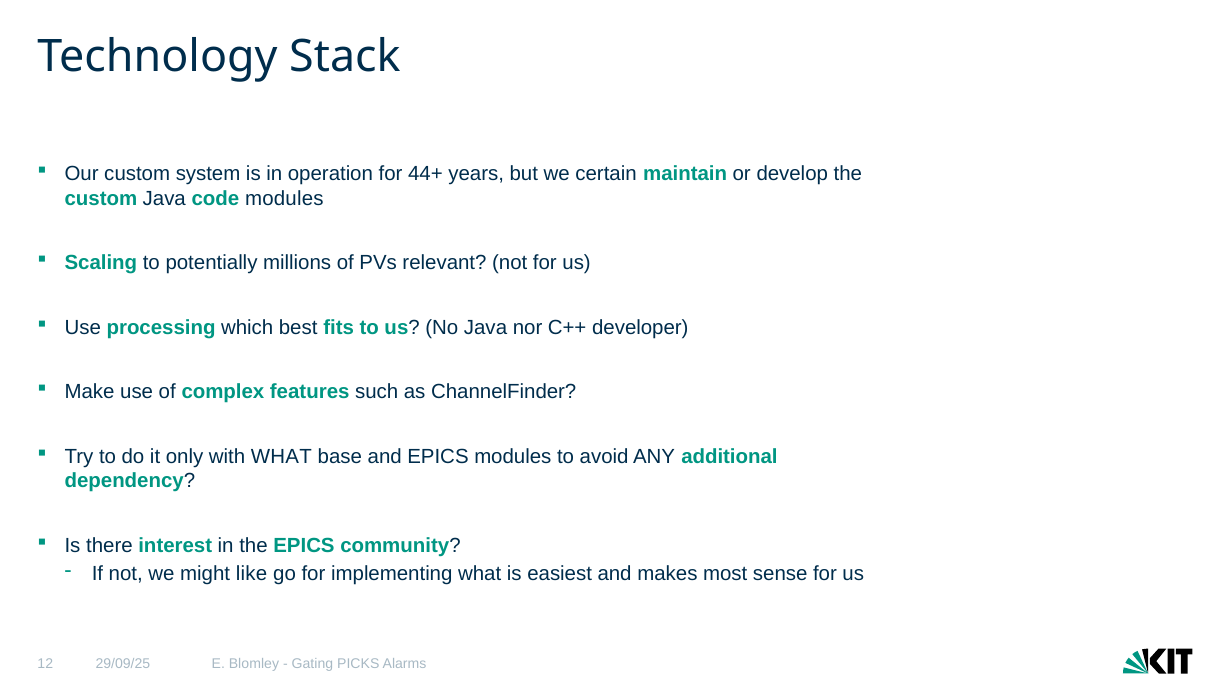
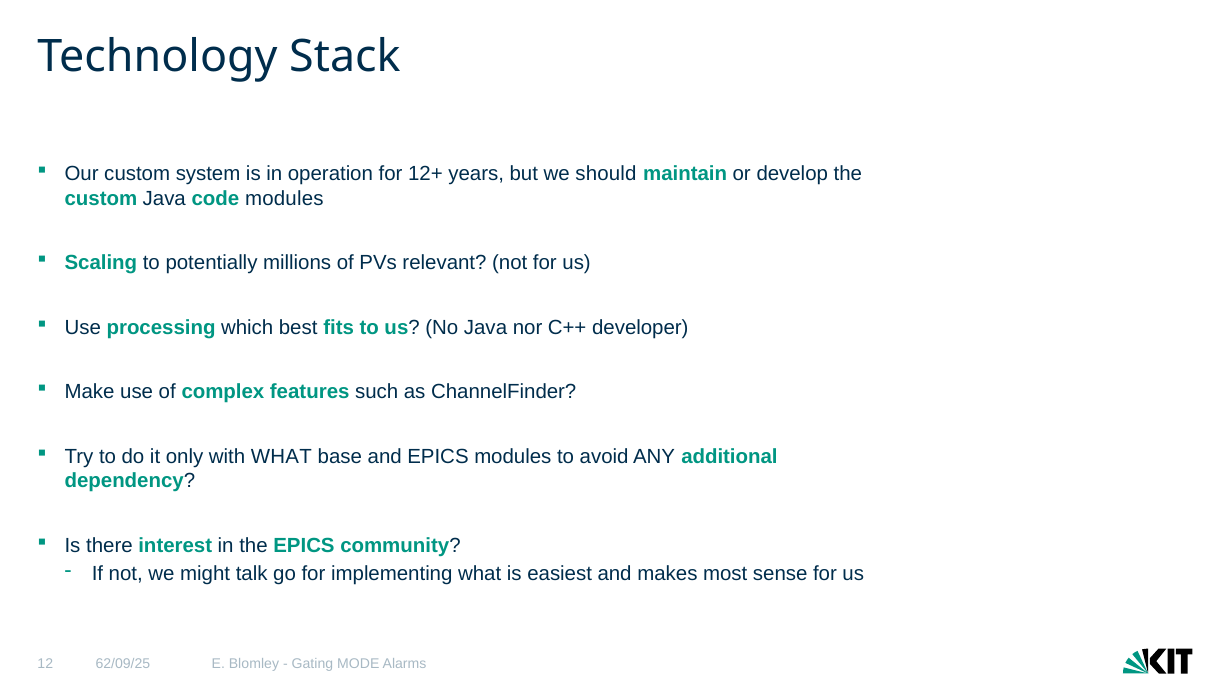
44+: 44+ -> 12+ (425, 174)
certain: certain -> should (606, 174)
like: like -> talk (252, 574)
29/09/25: 29/09/25 -> 62/09/25 (123, 665)
PICKS: PICKS -> MODE (358, 665)
